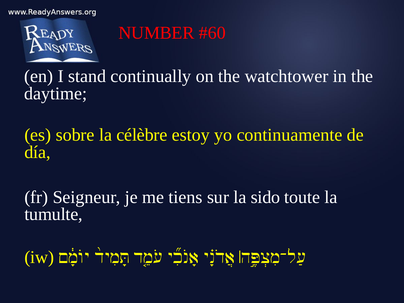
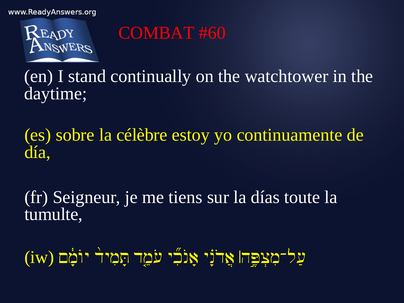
NUMBER: NUMBER -> COMBAT (156, 33)
sido: sido -> días (265, 197)
